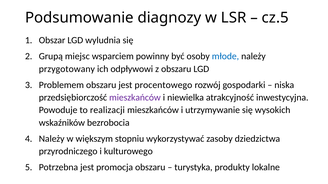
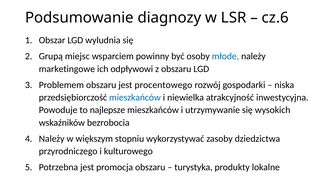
cz.5: cz.5 -> cz.6 (275, 18)
przygotowany: przygotowany -> marketingowe (67, 69)
mieszkańców colour: purple -> blue (135, 98)
realizacji: realizacji -> najlepsze (108, 110)
